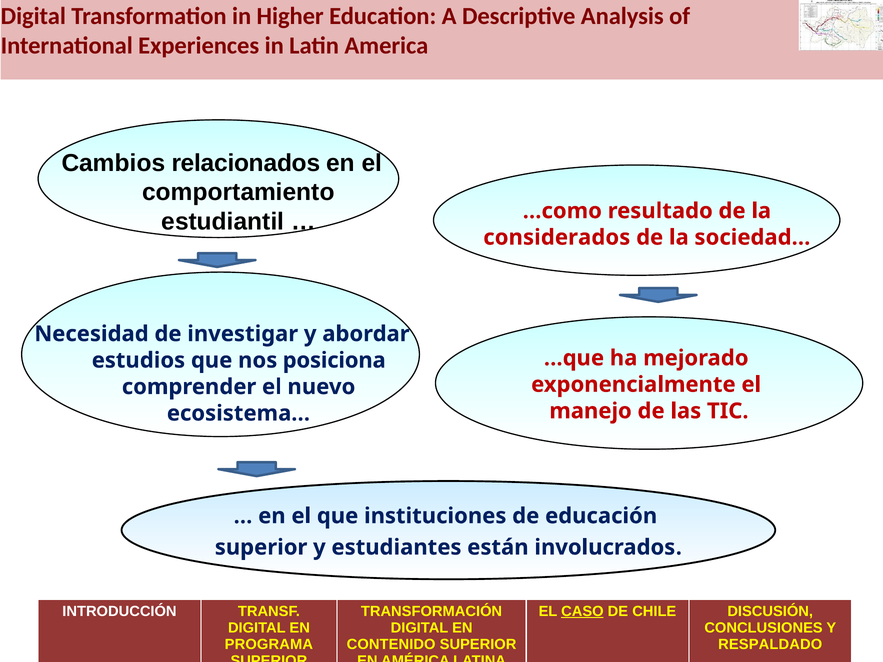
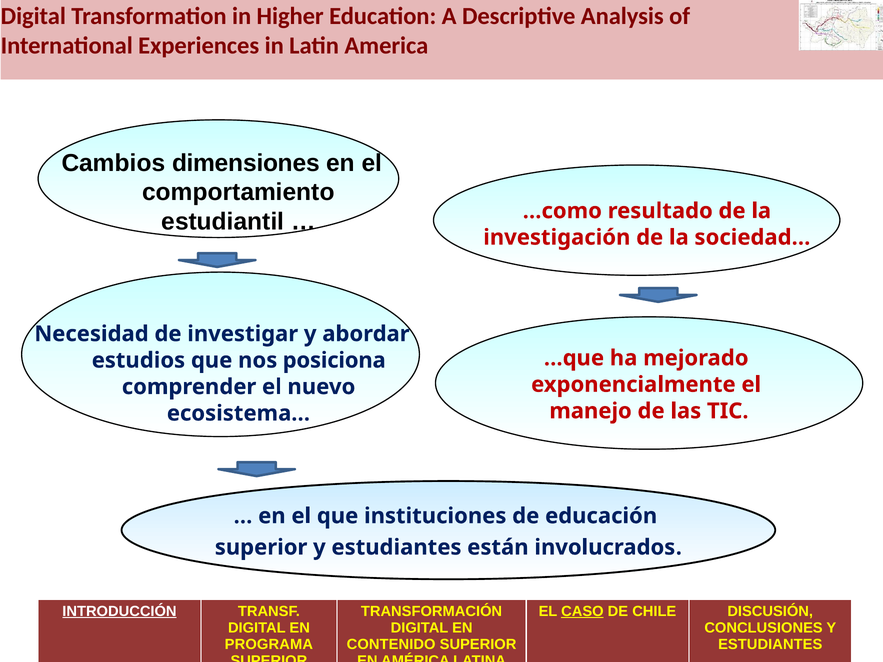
relacionados: relacionados -> dimensiones (246, 163)
considerados: considerados -> investigación (557, 237)
INTRODUCCIÓN underline: none -> present (119, 612)
RESPALDADO: RESPALDADO -> ESTUDIANTES (770, 644)
